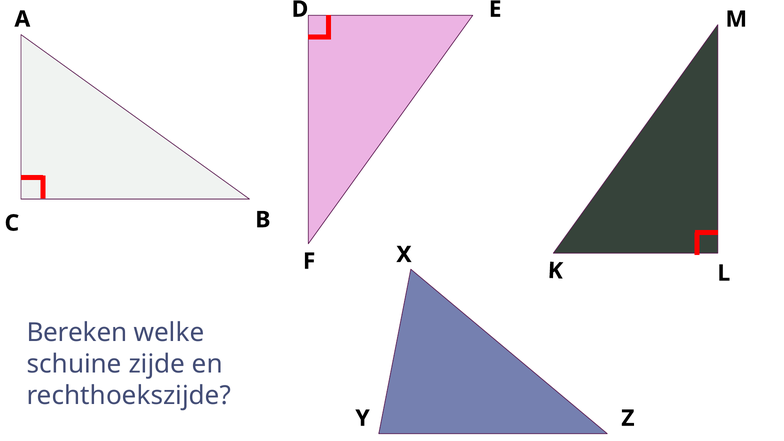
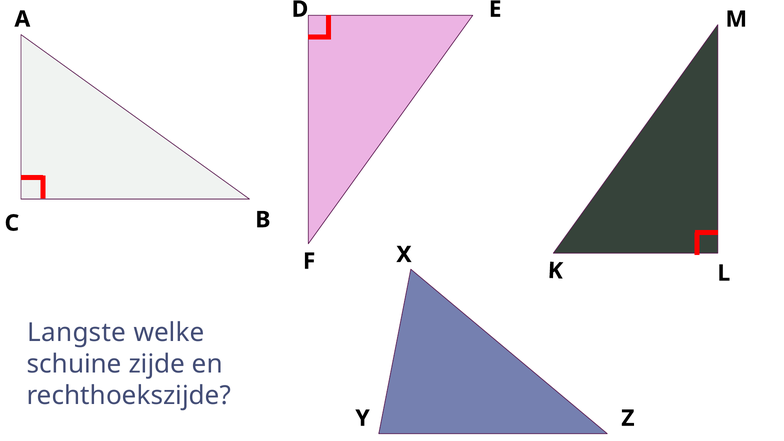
Bereken: Bereken -> Langste (77, 333)
